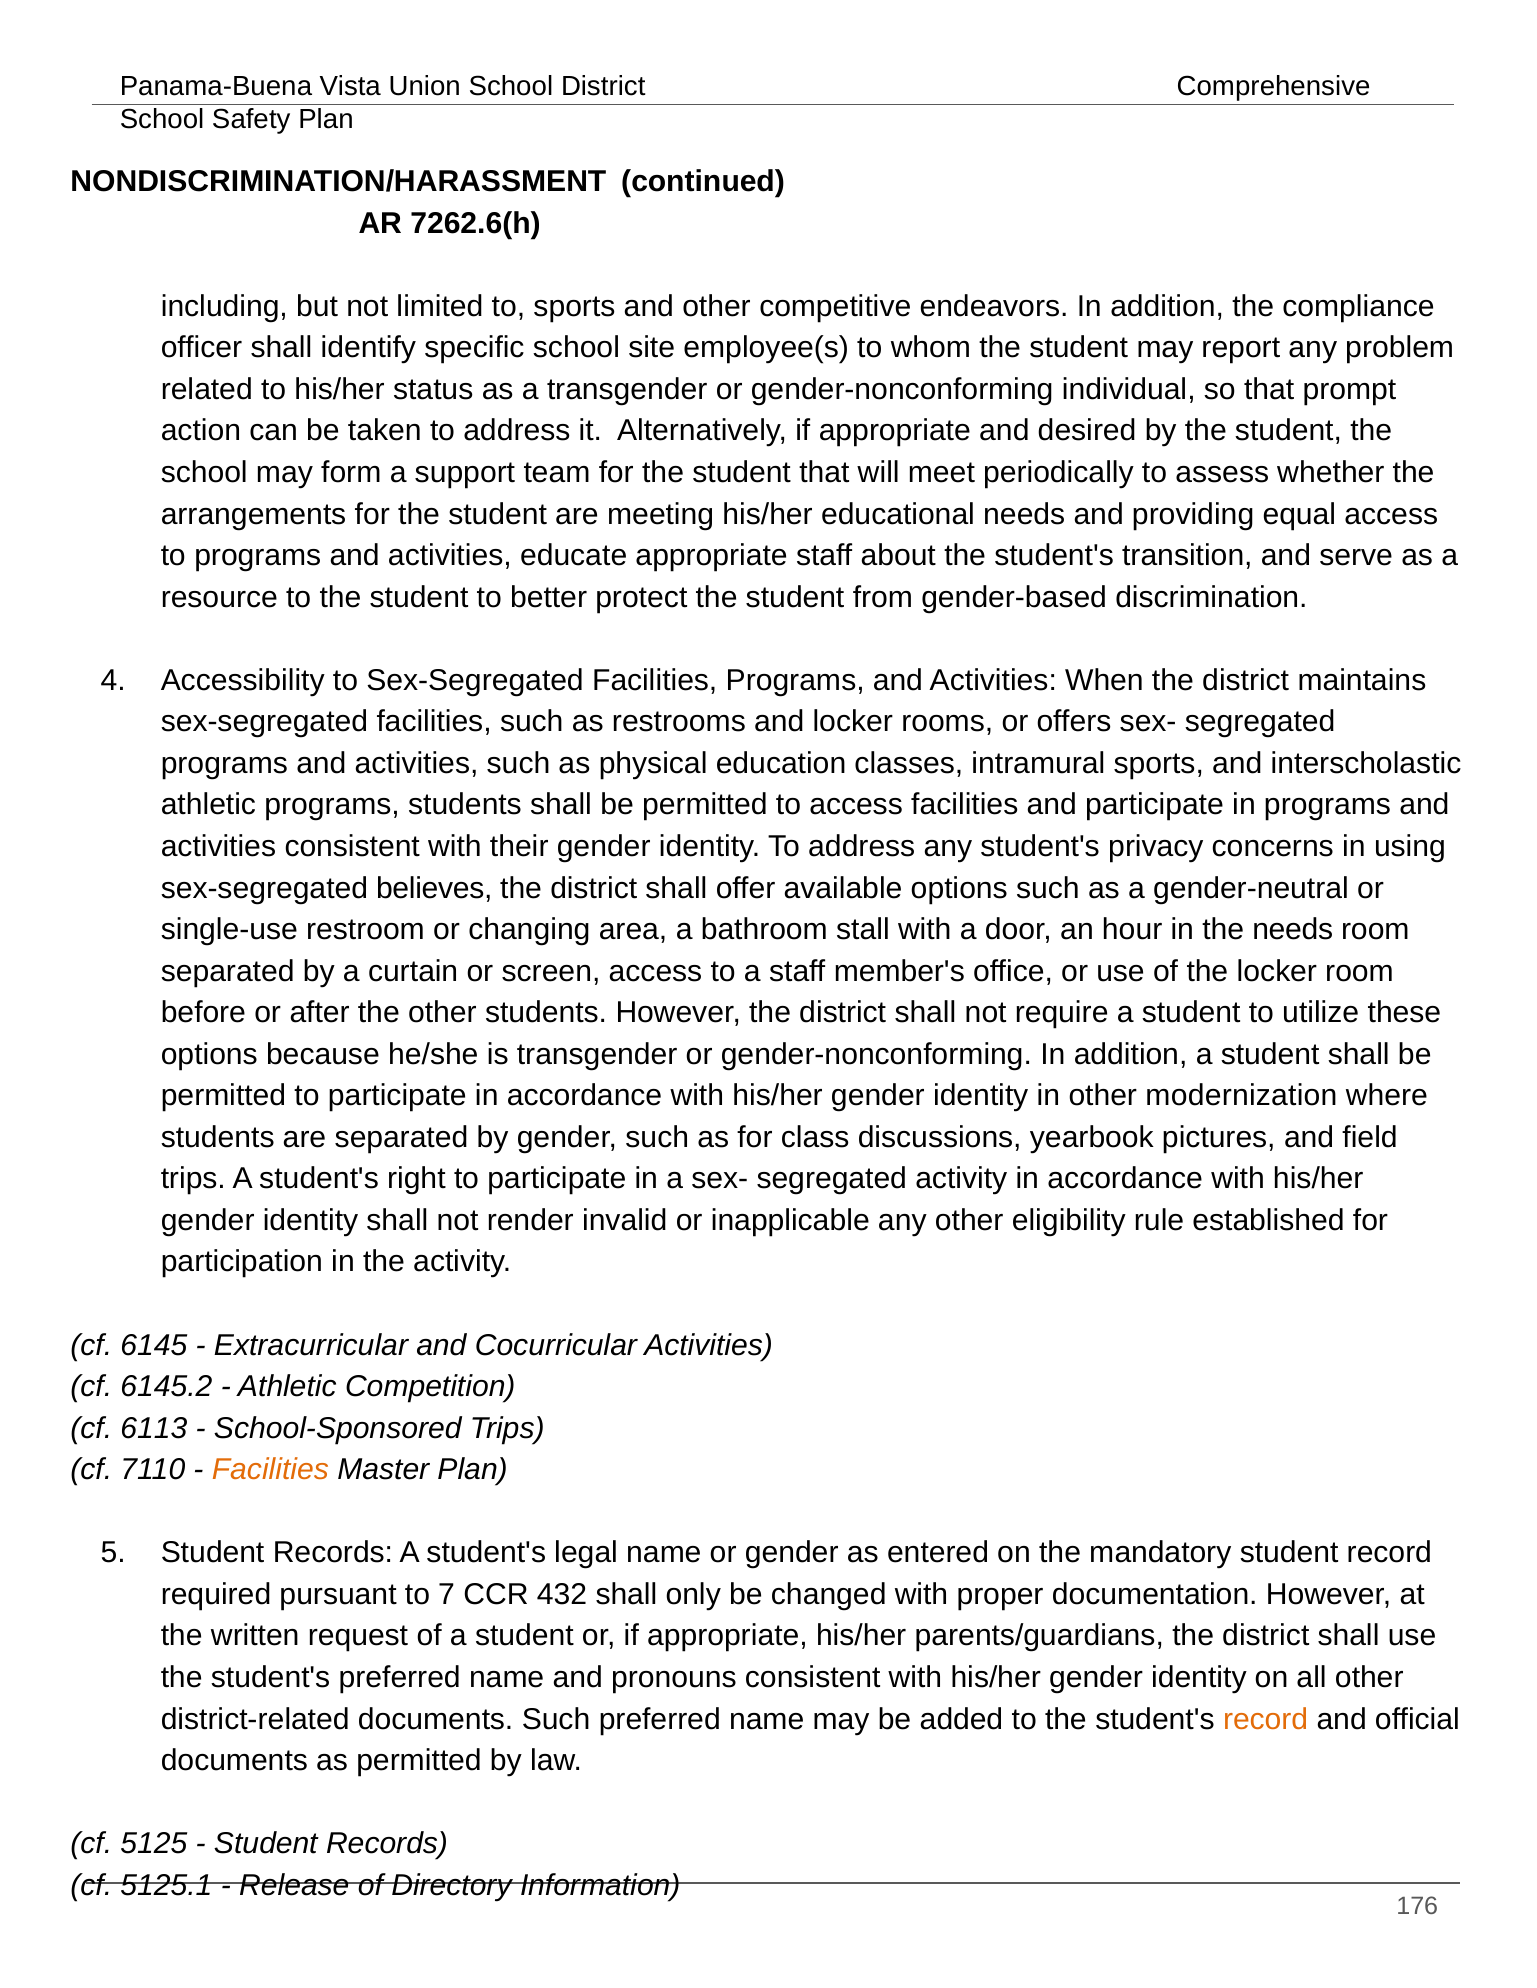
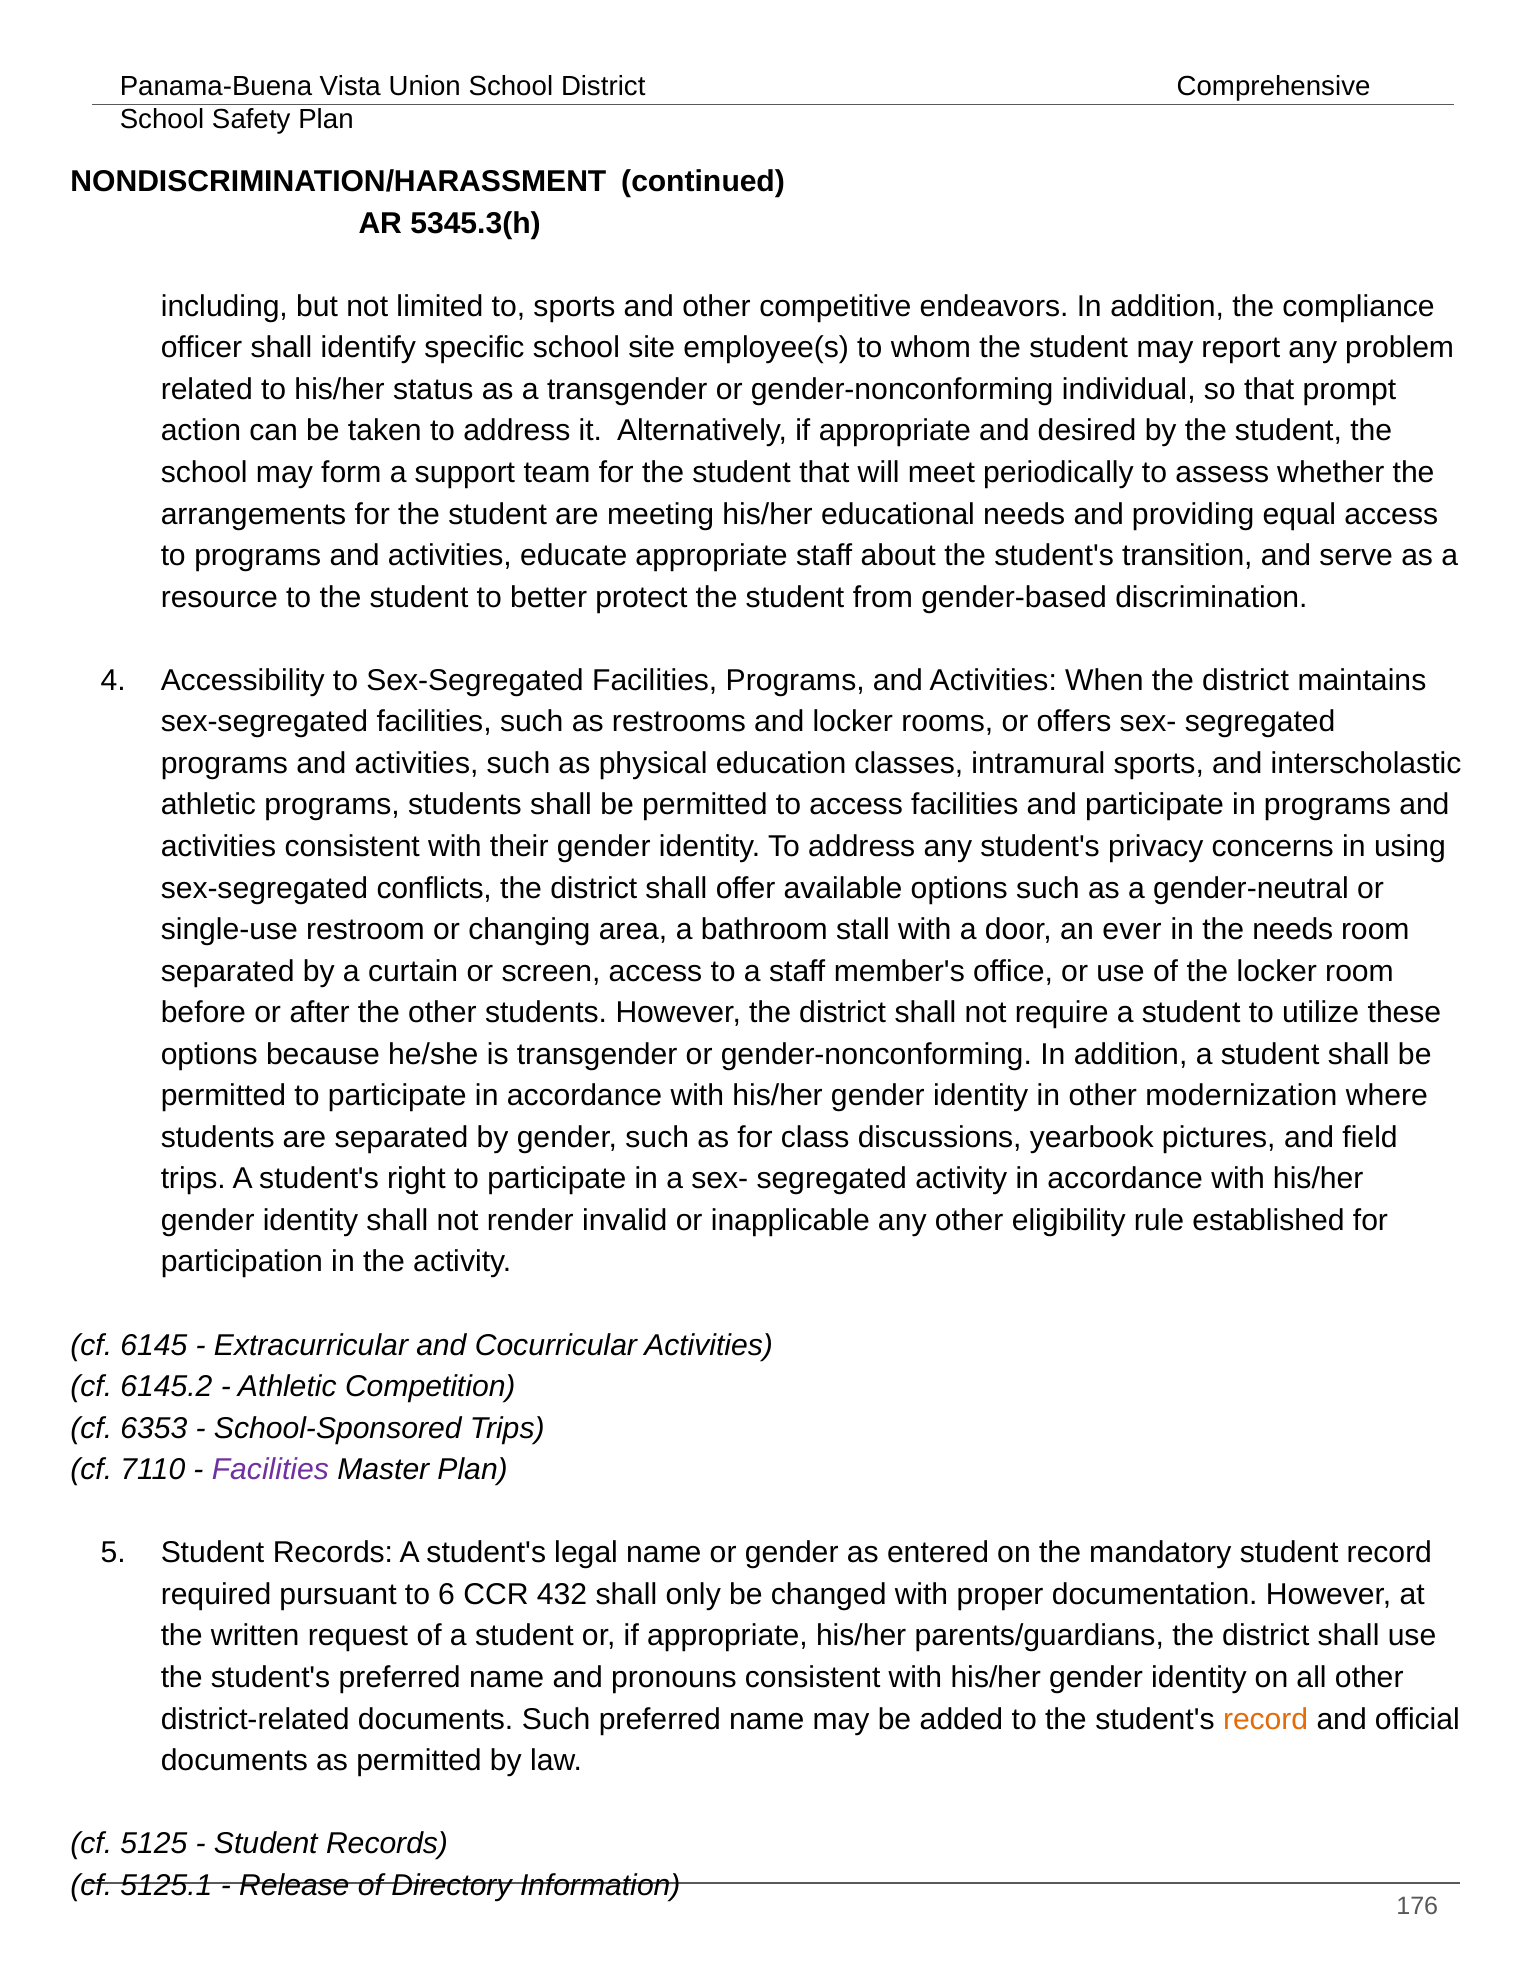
7262.6(h: 7262.6(h -> 5345.3(h (475, 223)
believes: believes -> conflicts (434, 889)
hour: hour -> ever (1132, 930)
6113: 6113 -> 6353 (154, 1429)
Facilities colour: orange -> purple (270, 1471)
7: 7 -> 6 (447, 1595)
